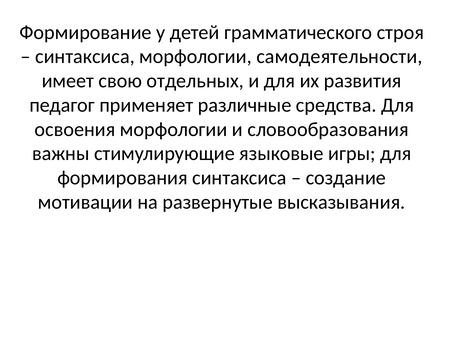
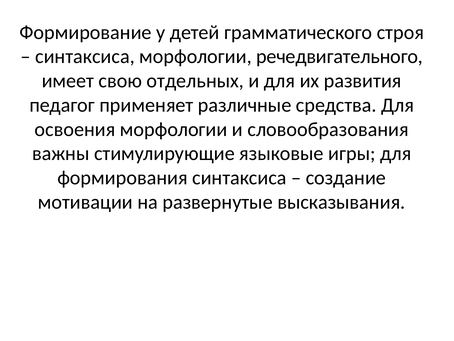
самодеятельности: самодеятельности -> речедвигательного (340, 57)
